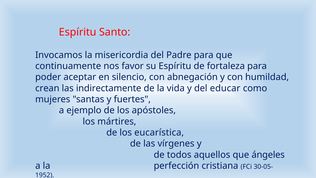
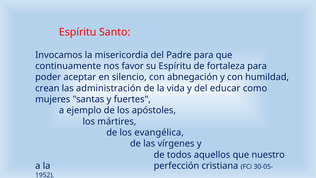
indirectamente: indirectamente -> administración (109, 88)
eucarística: eucarística -> evangélica (159, 132)
ángeles: ángeles -> nuestro (268, 155)
